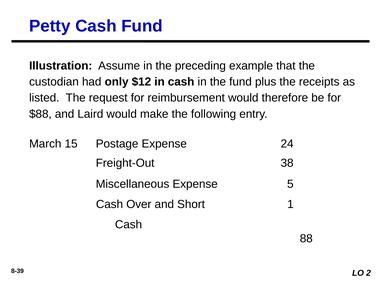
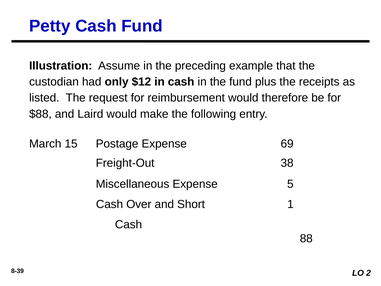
24: 24 -> 69 (287, 144)
